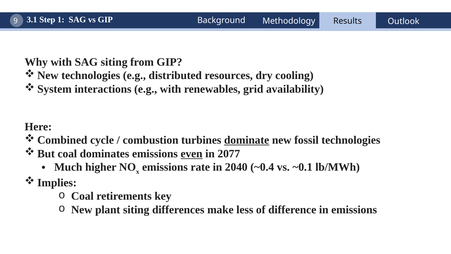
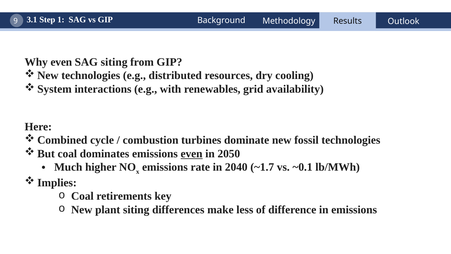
Why with: with -> even (61, 62)
dominate underline: present -> none (247, 140)
2077: 2077 -> 2050 (229, 154)
~0.4: ~0.4 -> ~1.7 (262, 167)
